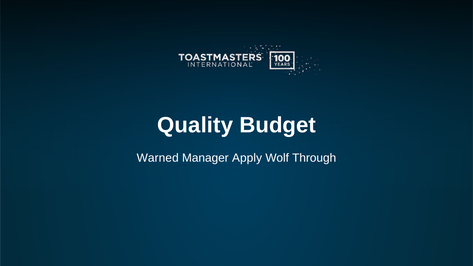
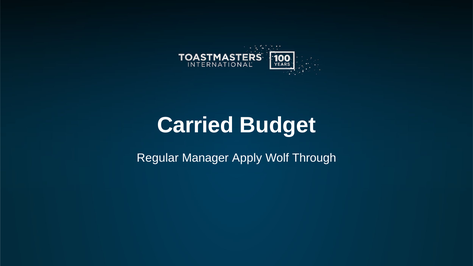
Quality: Quality -> Carried (195, 125)
Warned: Warned -> Regular (158, 158)
